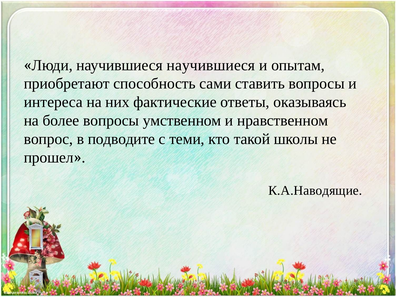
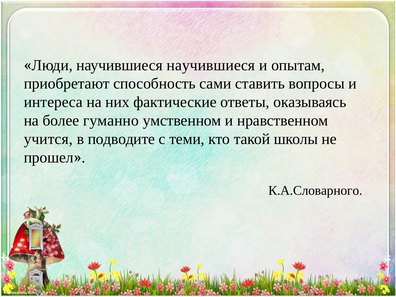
более вопросы: вопросы -> гуманно (111, 121)
вопрос: вопрос -> учится (48, 139)
К.А.Наводящие: К.А.Наводящие -> К.А.Словарного (315, 190)
